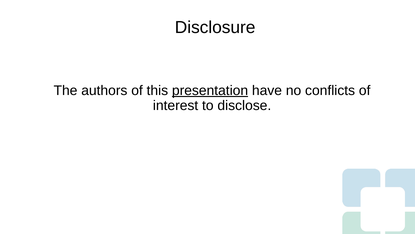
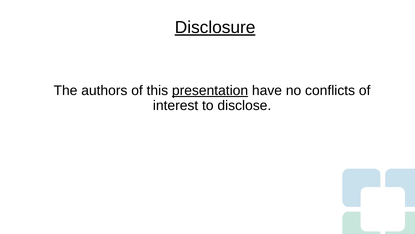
Disclosure underline: none -> present (215, 27)
